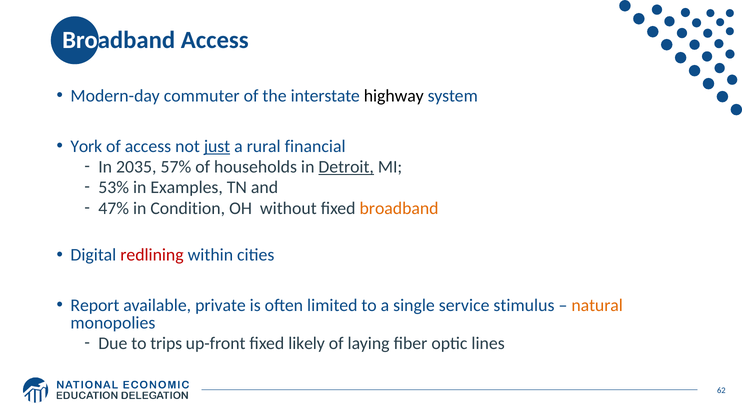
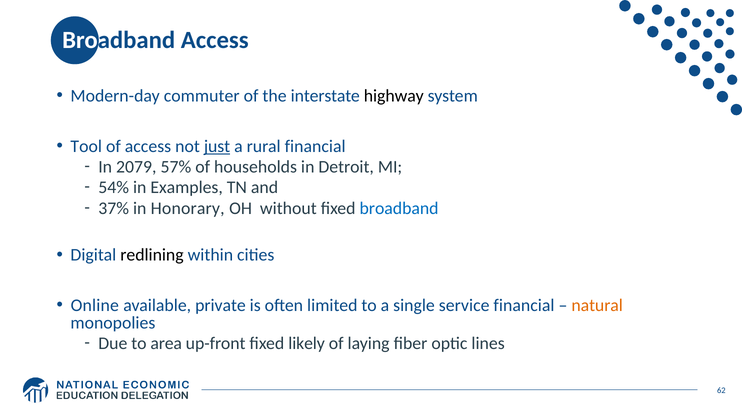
York: York -> Tool (86, 146)
2035: 2035 -> 2079 (136, 167)
Detroit underline: present -> none (346, 167)
53%: 53% -> 54% (114, 188)
47%: 47% -> 37% (114, 209)
Condition: Condition -> Honorary (188, 209)
broadband colour: orange -> blue (399, 209)
redlining colour: red -> black (152, 255)
Report: Report -> Online (95, 306)
service stimulus: stimulus -> financial (524, 306)
trips: trips -> area (166, 344)
